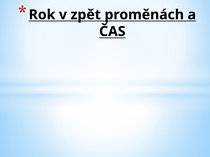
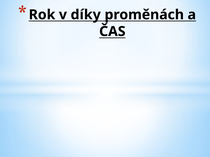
zpět: zpět -> díky (86, 15)
